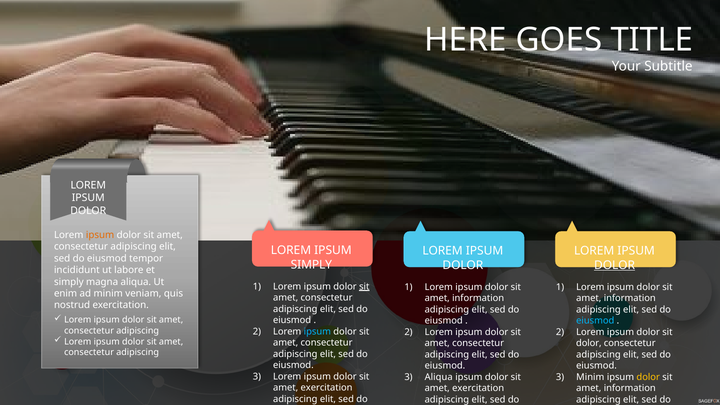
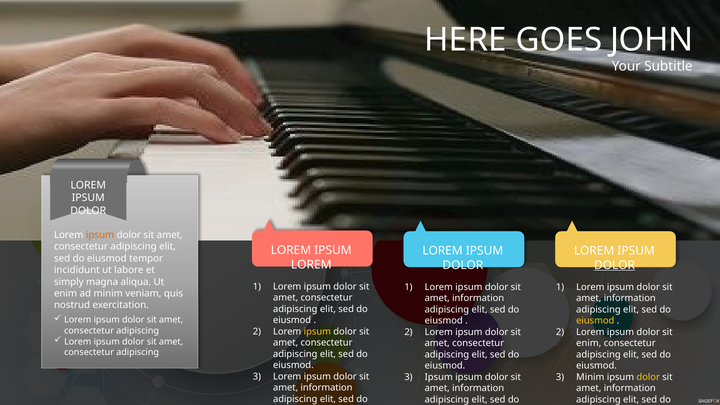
TITLE: TITLE -> JOHN (652, 40)
SIMPLY: SIMPLY -> LOREM (311, 265)
sit underline: present -> none (364, 286)
eiusmod colour: light blue -> yellow (595, 321)
ipsum colour: light blue -> yellow (317, 331)
dolor: dolor -> enim (589, 343)
Aliqua: Aliqua -> Ipsum (439, 377)
exercitation: exercitation -> information (327, 388)
exercitation: exercitation -> information (478, 388)
